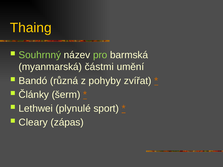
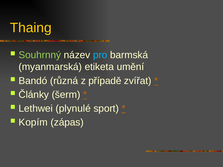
pro colour: light green -> light blue (100, 55)
částmi: částmi -> etiketa (99, 67)
pohyby: pohyby -> případě (105, 81)
Cleary: Cleary -> Kopím (33, 123)
